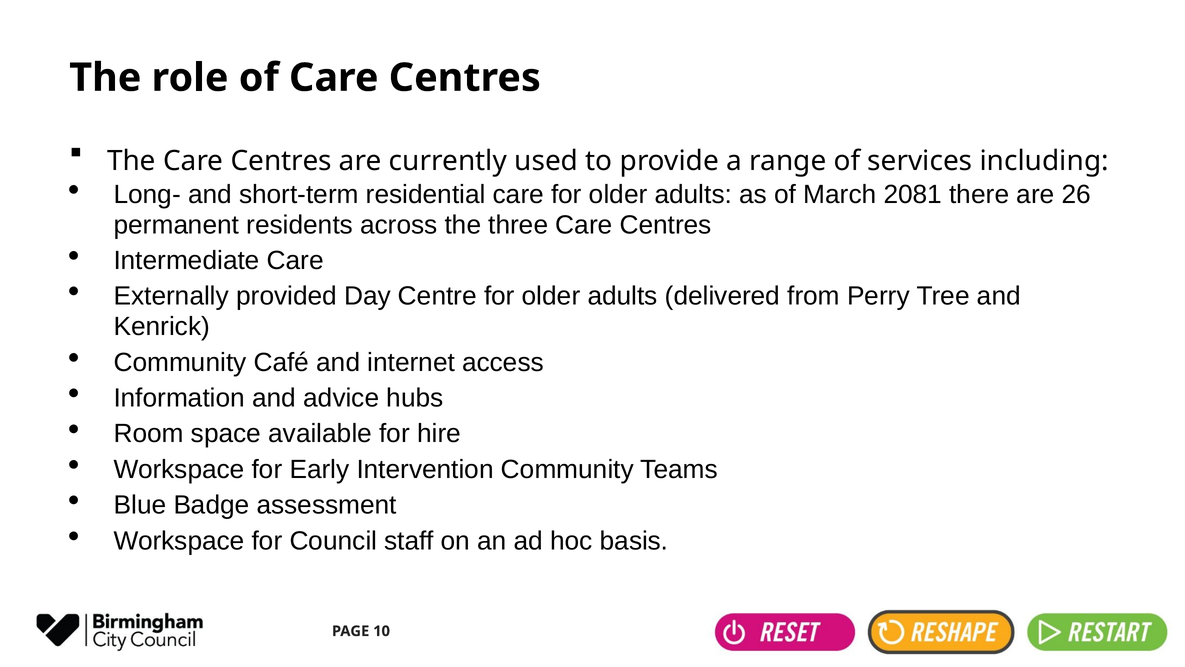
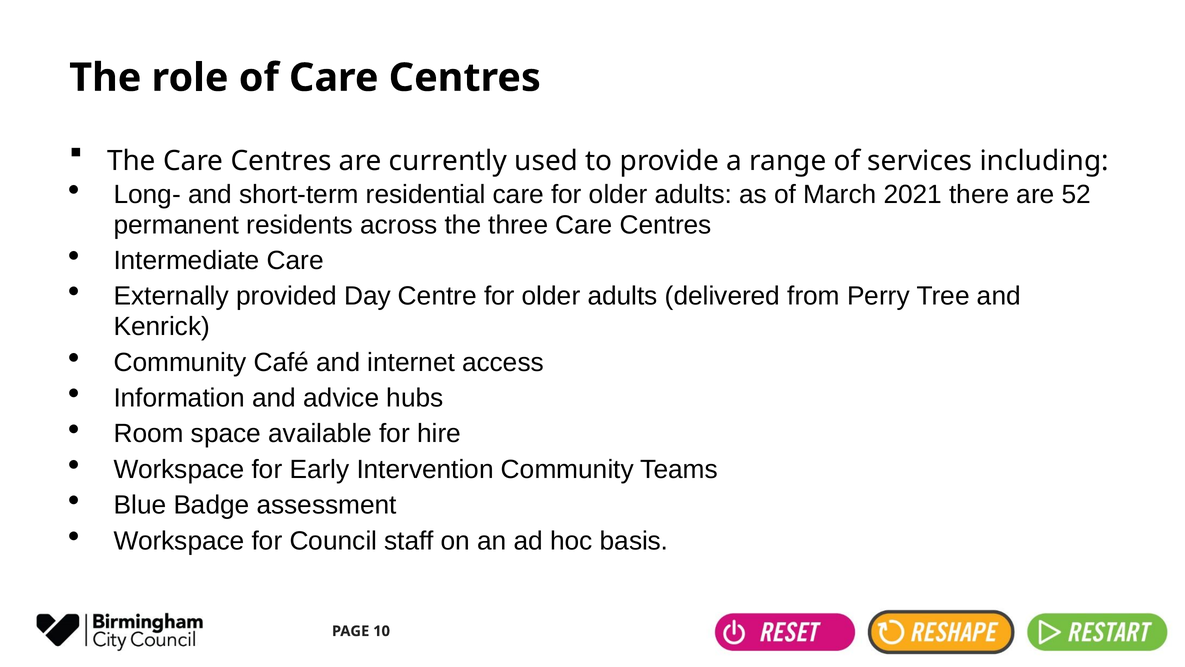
2081: 2081 -> 2021 (913, 194)
26: 26 -> 52 (1076, 194)
